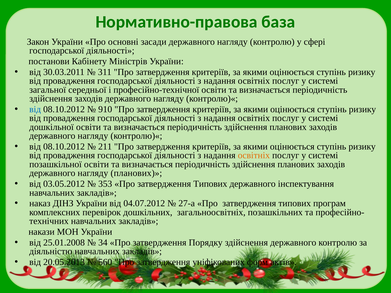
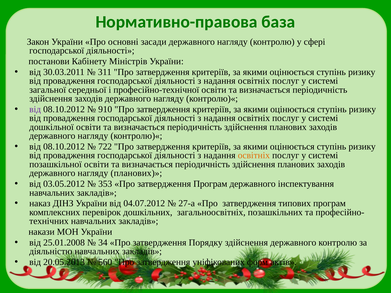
від colour: blue -> purple (35, 109)
211: 211 -> 722 (105, 147)
353 Про затвердження Типових: Типових -> Програм (210, 184)
